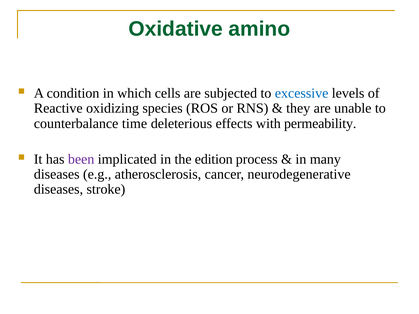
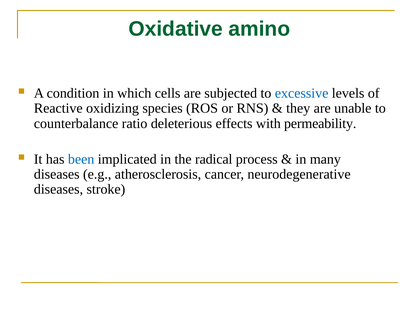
time: time -> ratio (135, 124)
been colour: purple -> blue (81, 159)
edition: edition -> radical (214, 159)
